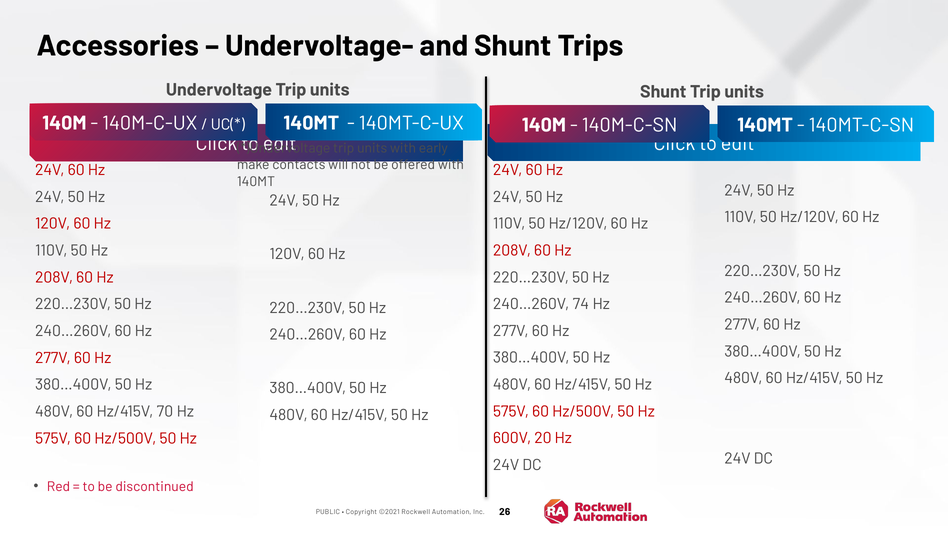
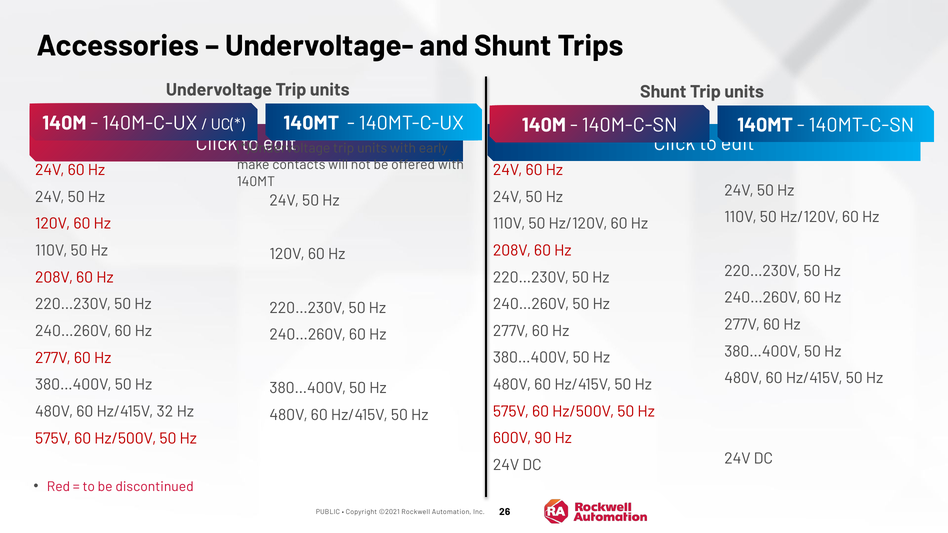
240…260V 74: 74 -> 50 (581, 304)
70: 70 -> 32 (165, 412)
20: 20 -> 90 (543, 438)
